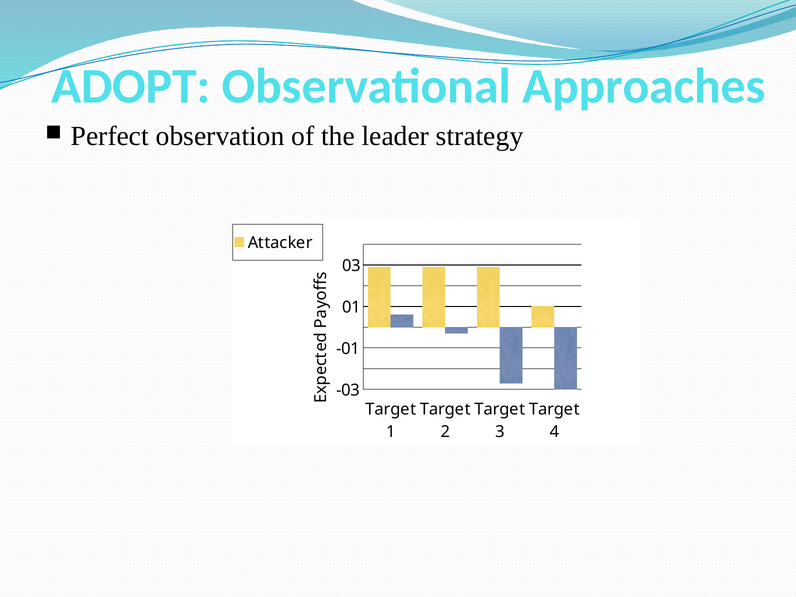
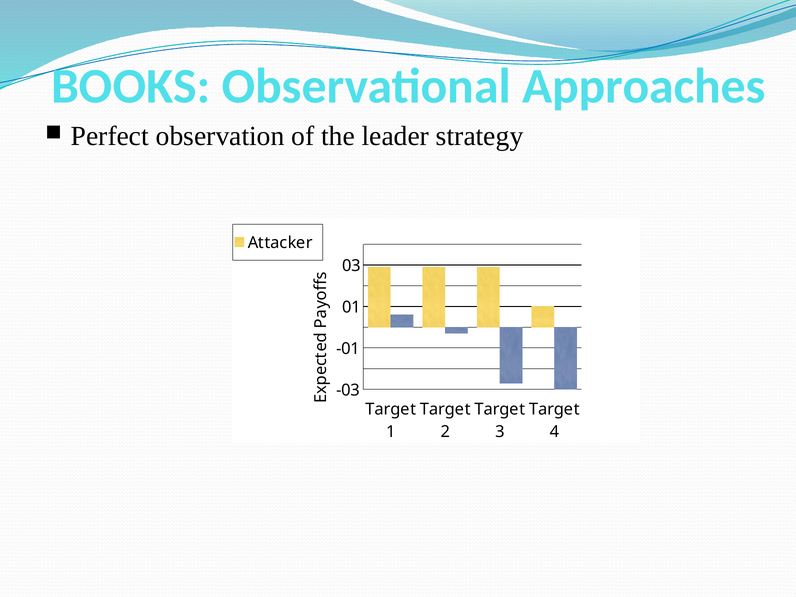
ADOPT: ADOPT -> BOOKS (131, 86)
